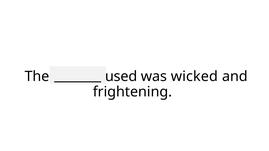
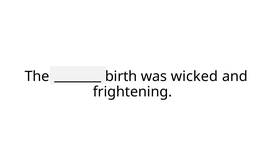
used: used -> birth (121, 77)
